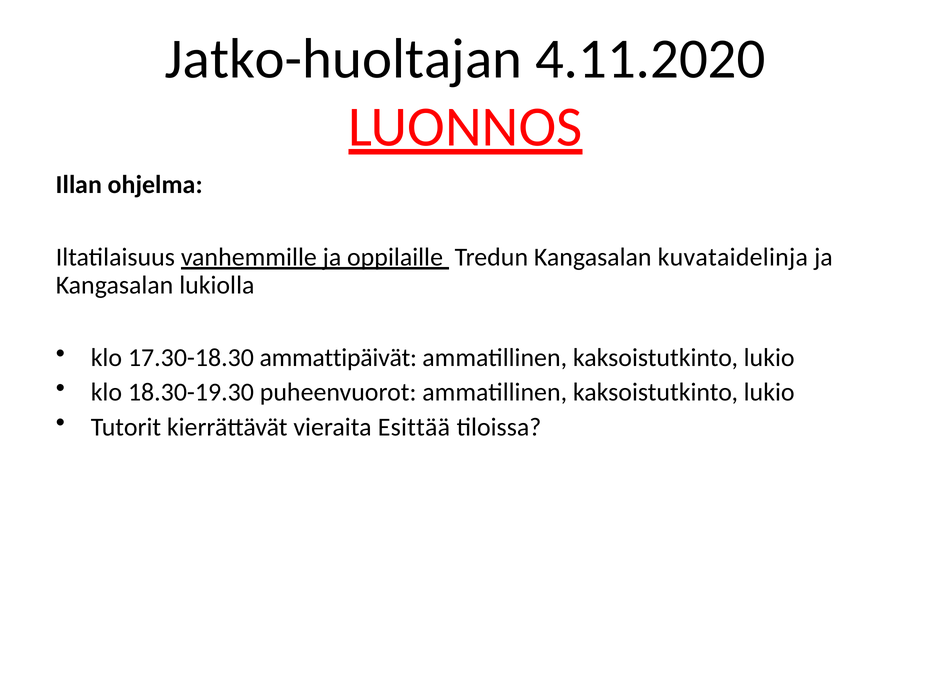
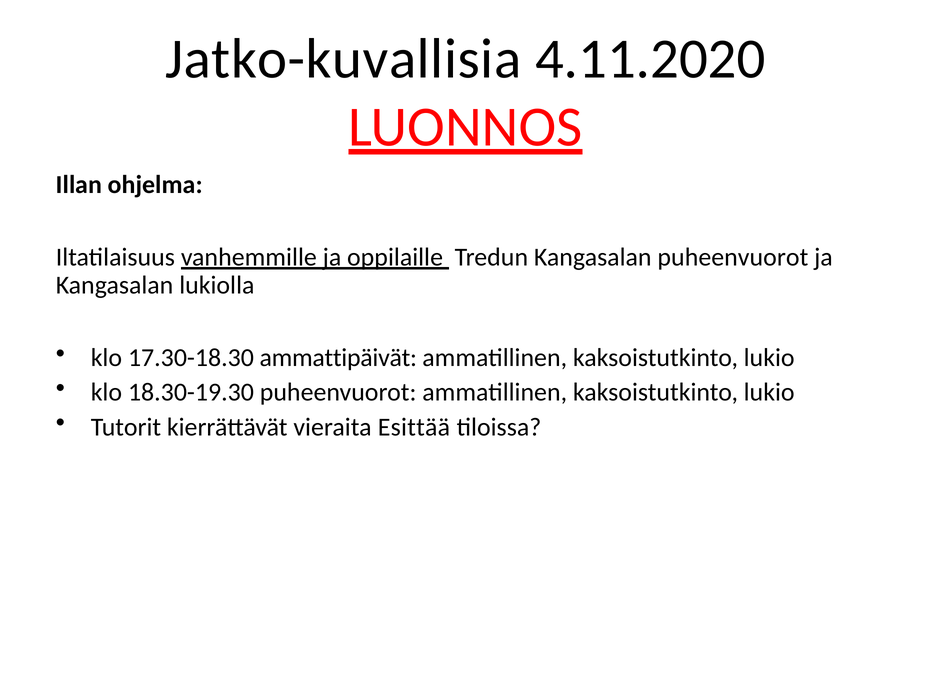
Jatko-huoltajan: Jatko-huoltajan -> Jatko-kuvallisia (343, 59)
Kangasalan kuvataidelinja: kuvataidelinja -> puheenvuorot (733, 257)
